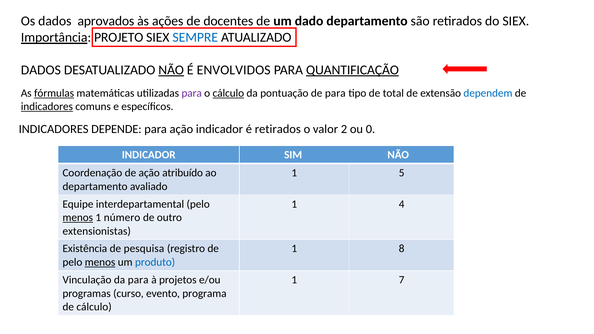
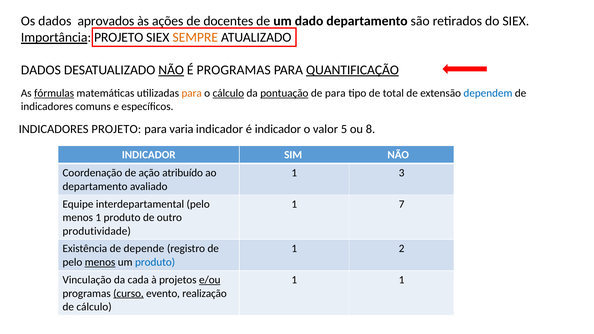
SEMPRE colour: blue -> orange (195, 37)
É ENVOLVIDOS: ENVOLVIDOS -> PROGRAMAS (234, 70)
para colour: purple -> orange (192, 93)
pontuação underline: none -> present (284, 93)
indicadores underline: present -> none (47, 106)
INDICADORES DEPENDE: DEPENDE -> PROJETO (116, 129)
para ação: ação -> varia (181, 129)
é retirados: retirados -> indicador (278, 129)
2: 2 -> 5 (344, 129)
0: 0 -> 8 (370, 129)
5: 5 -> 3 (402, 173)
4: 4 -> 7 (402, 204)
menos underline: present -> none (78, 218)
1 número: número -> produto (122, 218)
extensionistas: extensionistas -> produtividade (97, 231)
pesquisa: pesquisa -> depende (144, 249)
8: 8 -> 2 (402, 249)
da para: para -> cada (138, 280)
e/ou underline: none -> present (210, 280)
1 7: 7 -> 1 (402, 280)
curso underline: none -> present (128, 293)
programa: programa -> realização (205, 293)
